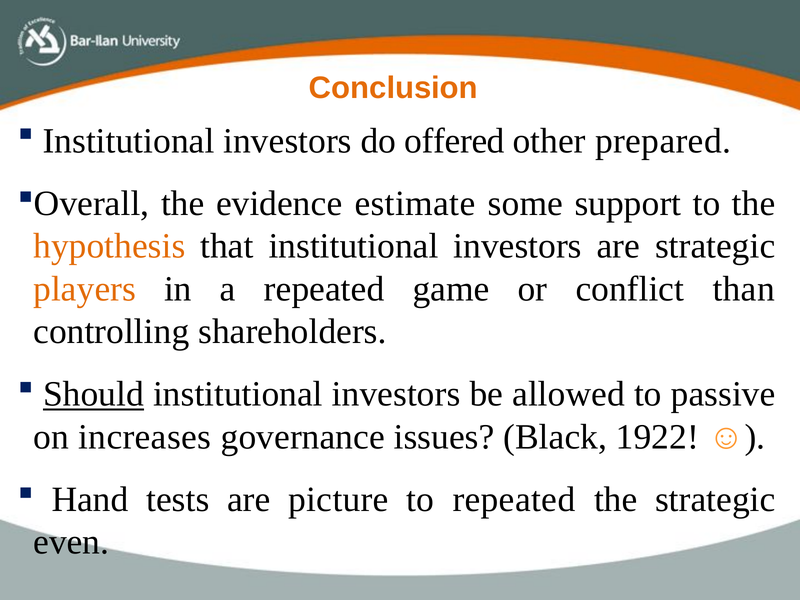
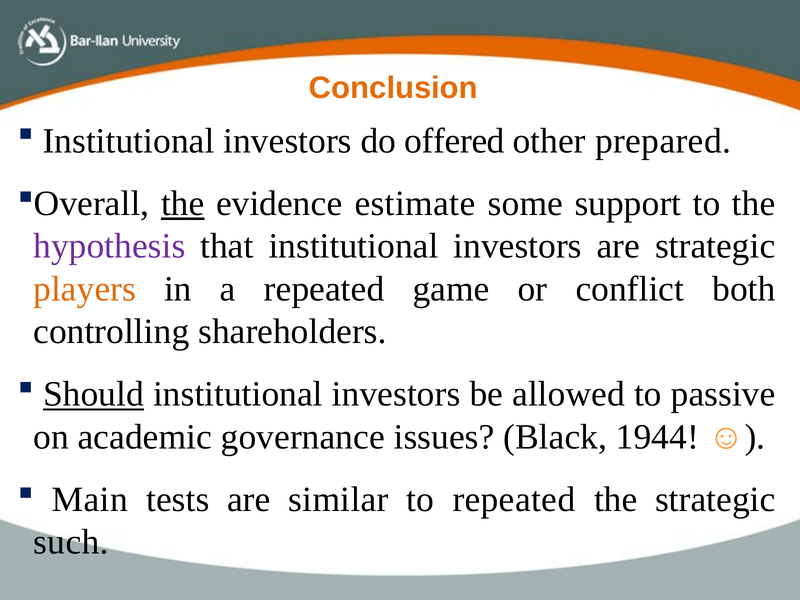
the underline: none -> present (183, 204)
hypothesis colour: orange -> purple (109, 246)
than: than -> both (744, 289)
increases: increases -> academic (145, 437)
1922: 1922 -> 1944 (657, 437)
Hand: Hand -> Main (90, 500)
picture: picture -> similar (338, 500)
even: even -> such (71, 542)
